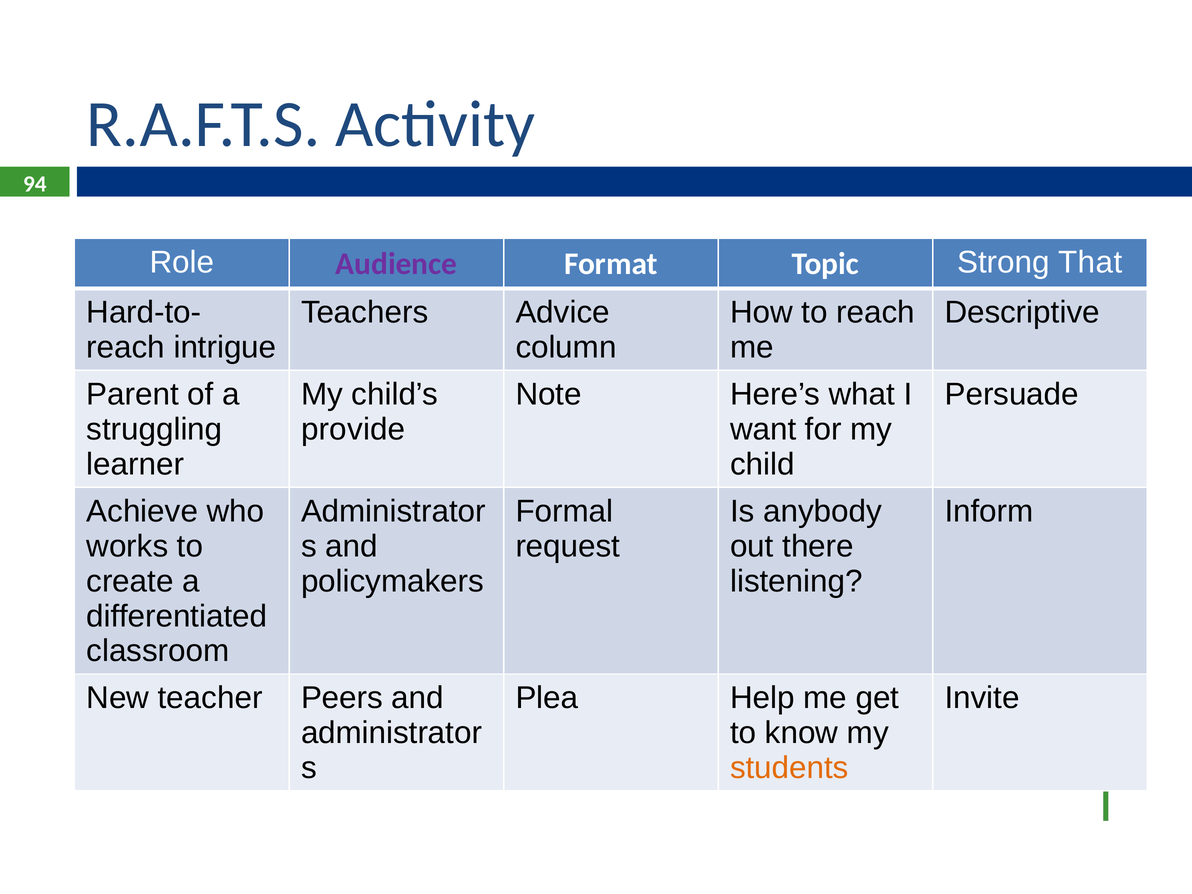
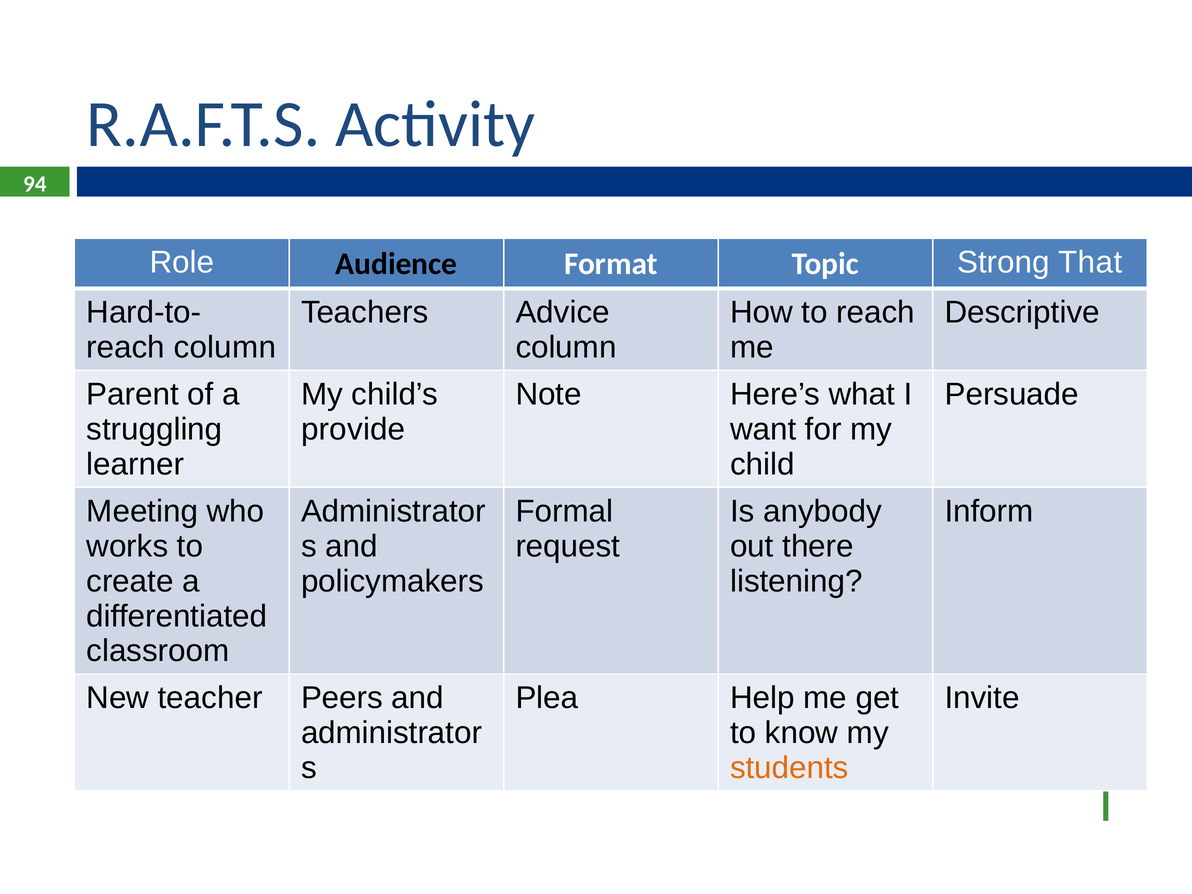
Audience colour: purple -> black (396, 264)
reach intrigue: intrigue -> column (225, 347)
Achieve: Achieve -> Meeting (142, 511)
